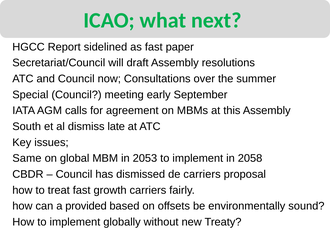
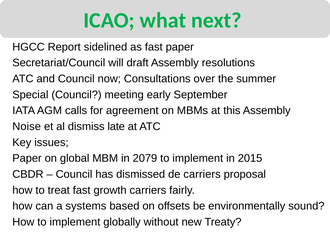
South: South -> Noise (27, 127)
Same: Same -> Paper (27, 159)
2053: 2053 -> 2079 (145, 159)
2058: 2058 -> 2015 (250, 159)
provided: provided -> systems (86, 207)
